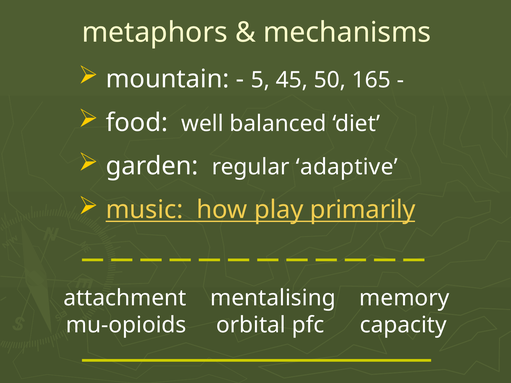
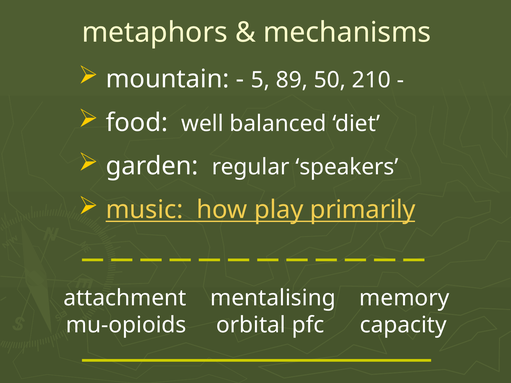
45: 45 -> 89 (292, 80)
165: 165 -> 210 (371, 80)
adaptive: adaptive -> speakers (347, 167)
